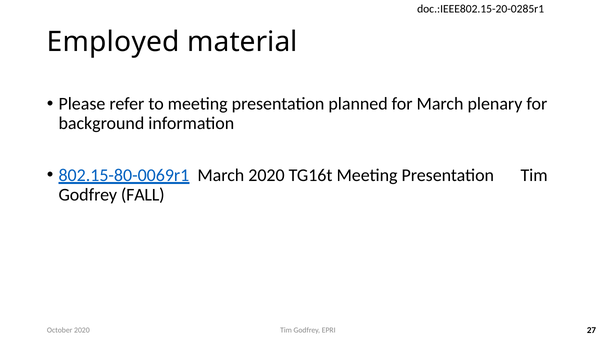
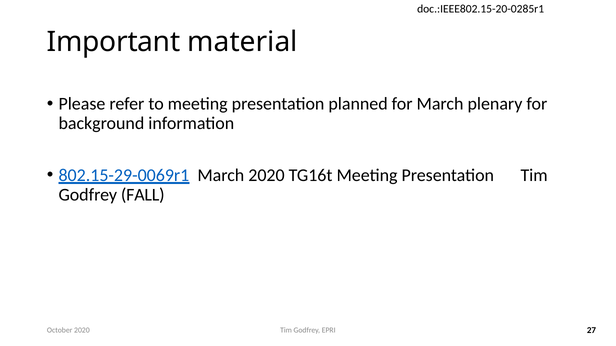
Employed: Employed -> Important (114, 42)
802.15-80-0069r1: 802.15-80-0069r1 -> 802.15-29-0069r1 (124, 175)
